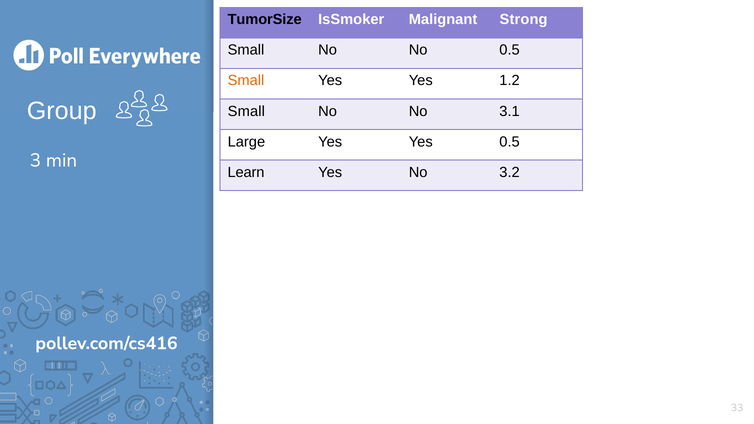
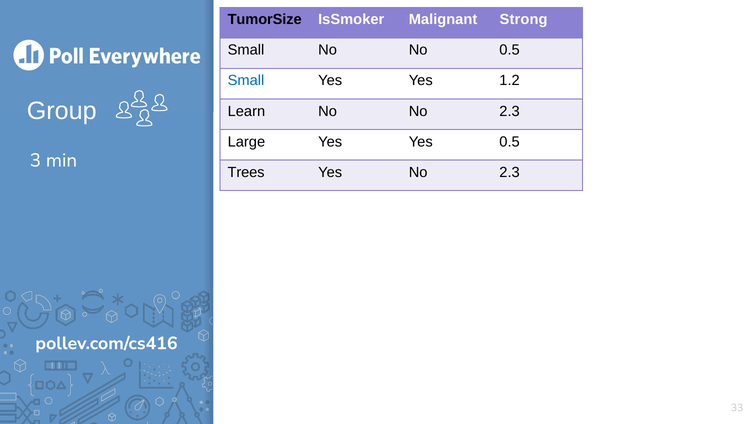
Small colour: orange -> blue (246, 81)
Small: Small -> Learn (246, 111)
No No 3.1: 3.1 -> 2.3 (510, 111)
Learn: Learn -> Trees (246, 172)
Yes No 3.2: 3.2 -> 2.3 (510, 172)
